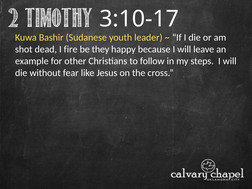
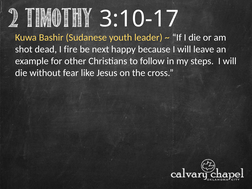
they: they -> next (101, 49)
